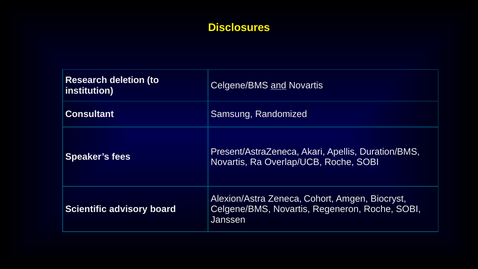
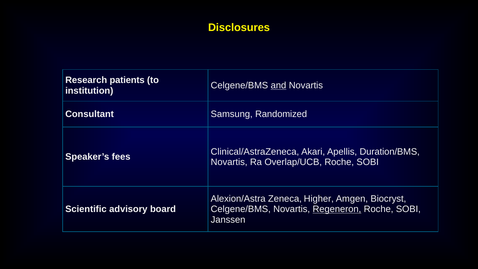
deletion: deletion -> patients (127, 80)
Present/AstraZeneca: Present/AstraZeneca -> Clinical/AstraZeneca (255, 152)
Cohort: Cohort -> Higher (319, 199)
Regeneron underline: none -> present (337, 209)
